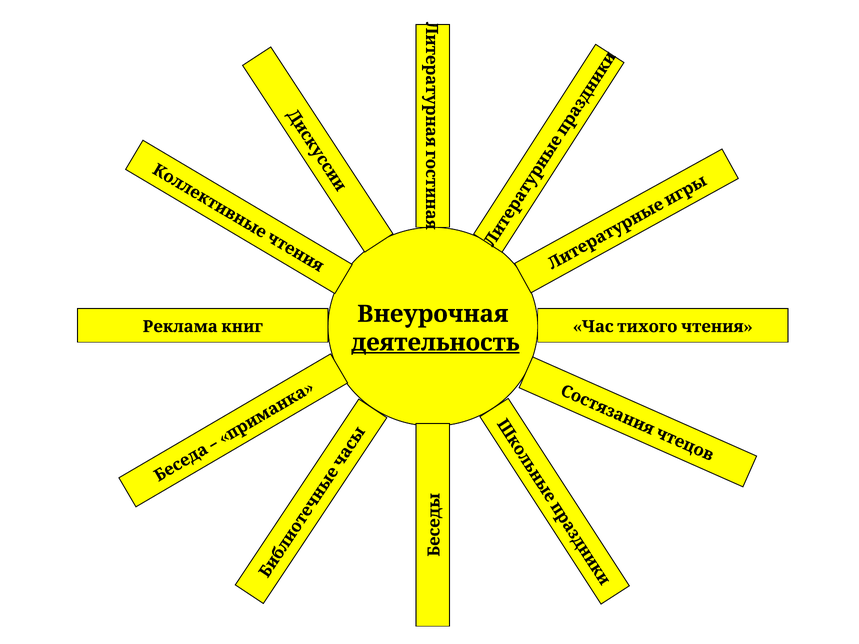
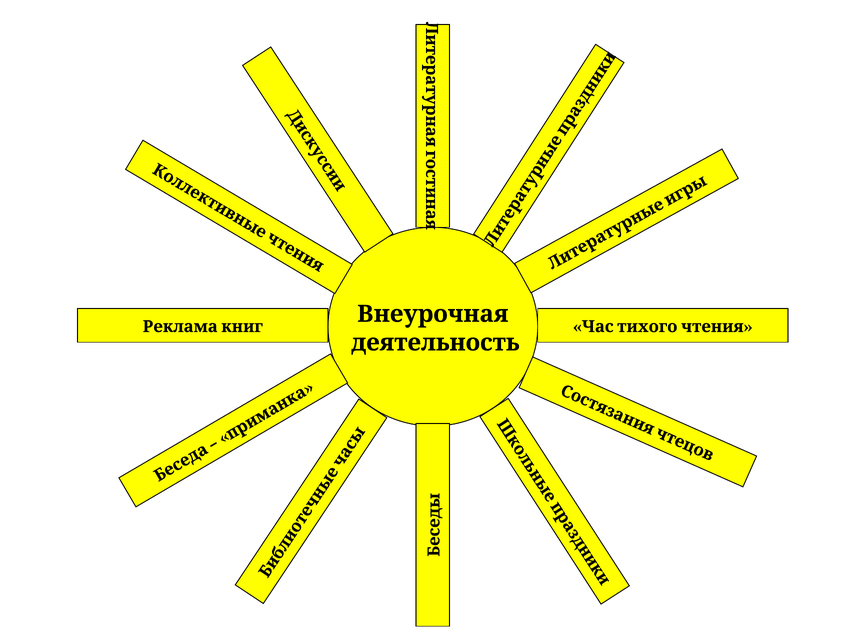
деятельность underline: present -> none (435, 343)
